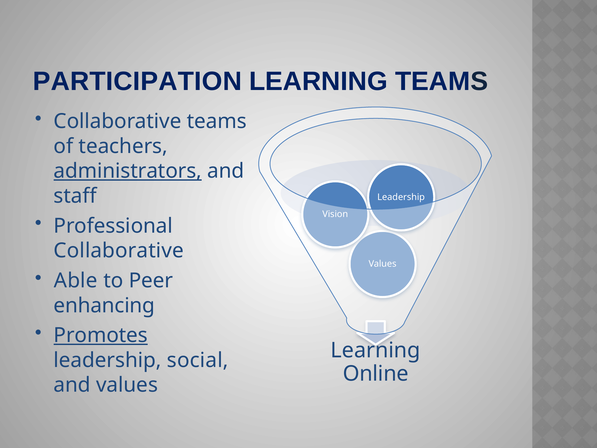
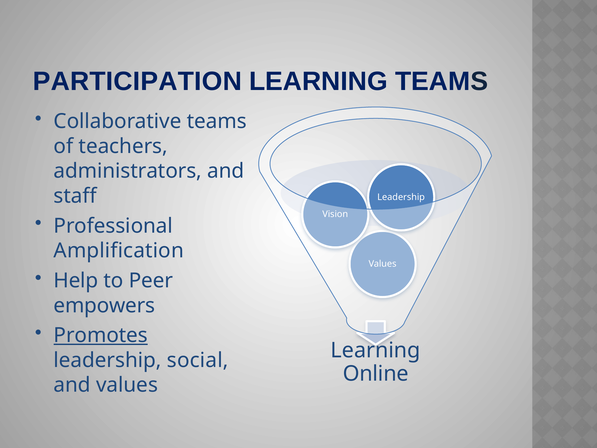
administrators underline: present -> none (128, 171)
Collaborative: Collaborative -> Amplification (119, 251)
Able: Able -> Help (76, 280)
enhancing: enhancing -> empowers (104, 305)
